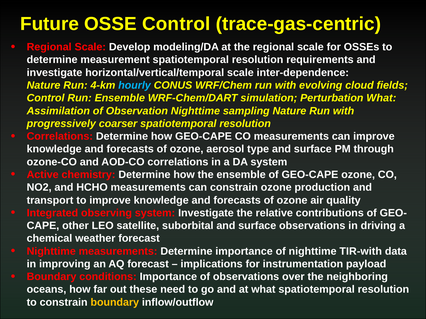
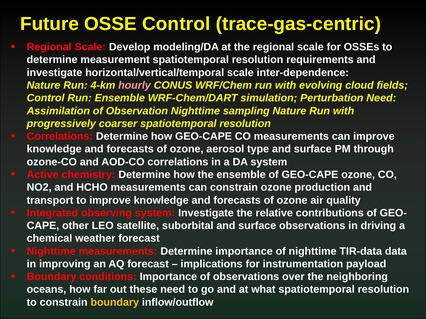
hourly colour: light blue -> pink (135, 85)
Perturbation What: What -> Need (381, 98)
TIR-with: TIR-with -> TIR-data (361, 252)
